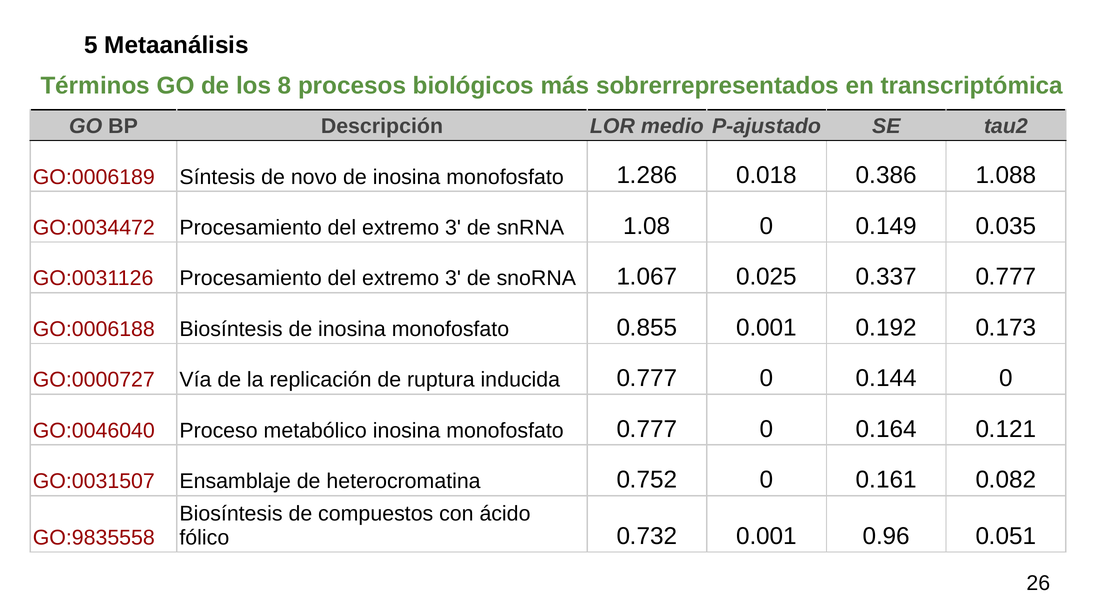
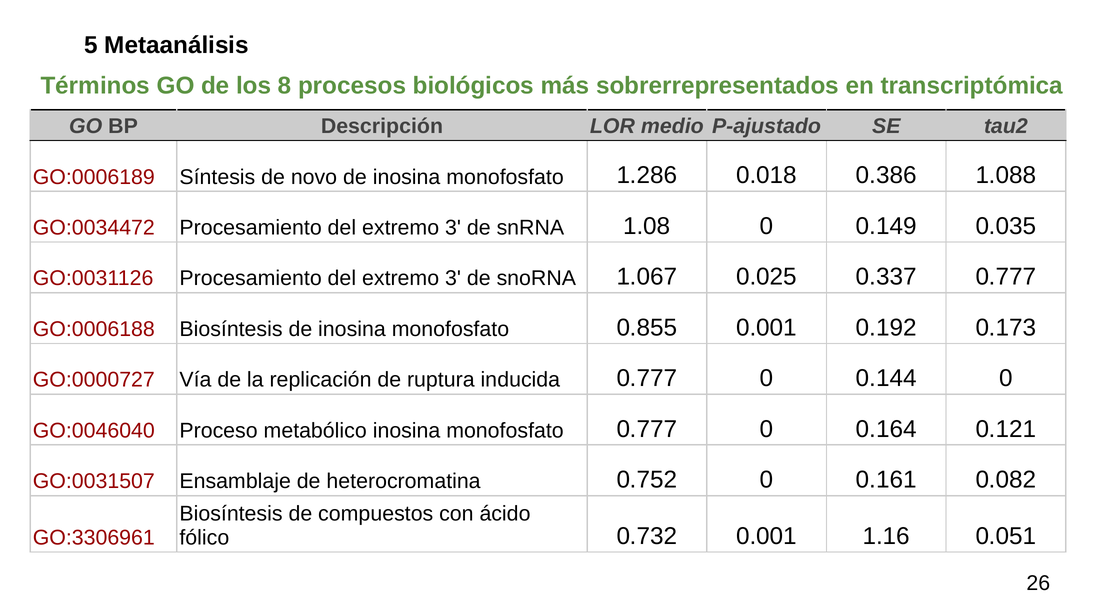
GO:9835558: GO:9835558 -> GO:3306961 (94, 538)
0.96: 0.96 -> 1.16 (886, 537)
